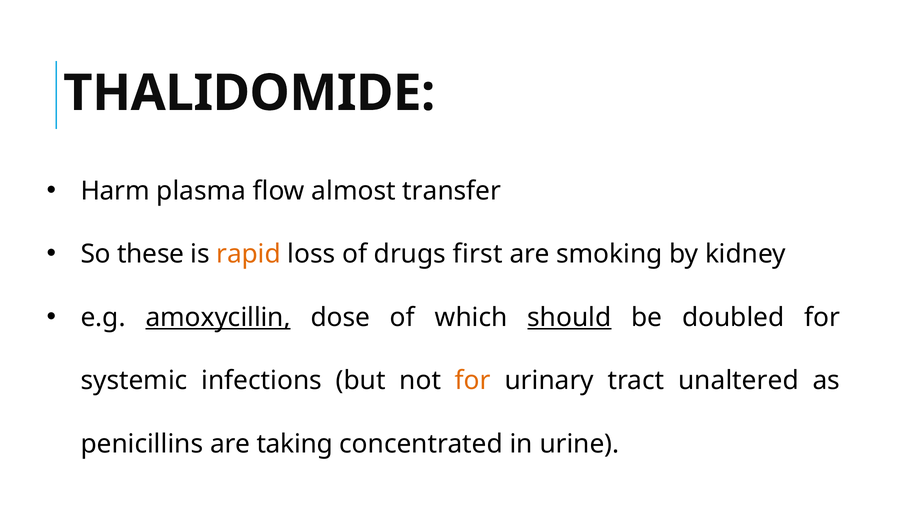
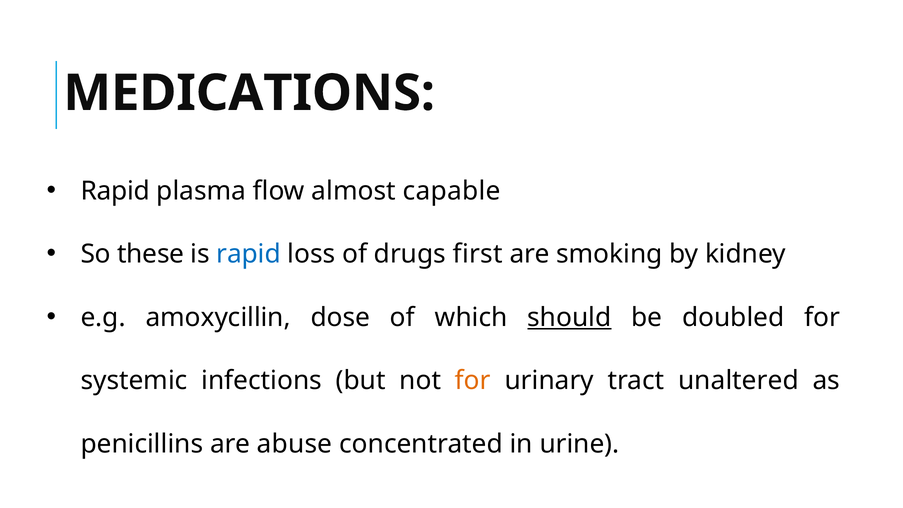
THALIDOMIDE: THALIDOMIDE -> MEDICATIONS (249, 93)
Harm: Harm -> Rapid (115, 191)
transfer: transfer -> capable (452, 191)
rapid colour: orange -> blue (249, 254)
amoxycillin underline: present -> none (218, 317)
taking: taking -> abuse (295, 444)
